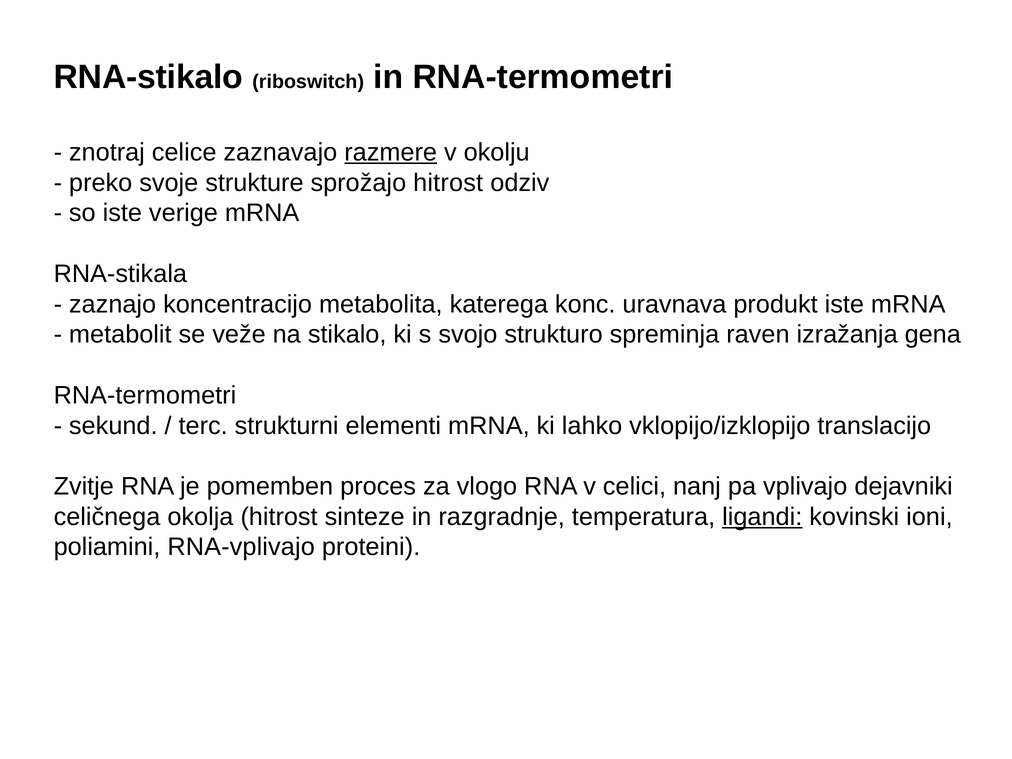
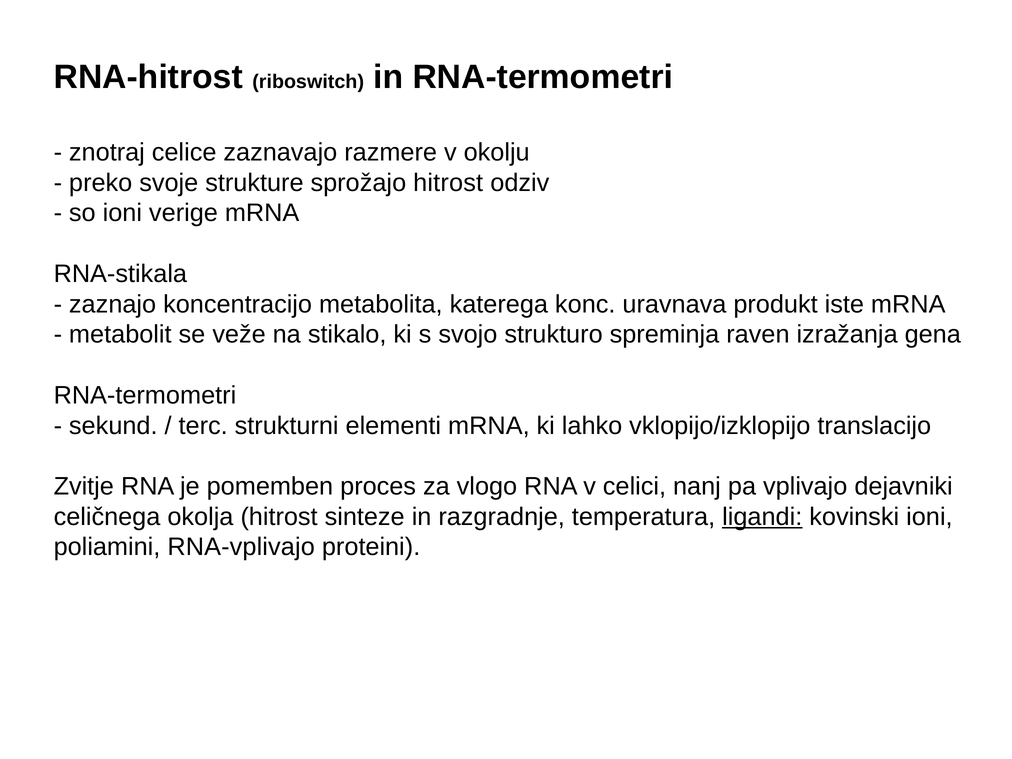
RNA-stikalo: RNA-stikalo -> RNA-hitrost (148, 77)
razmere underline: present -> none (391, 152)
so iste: iste -> ioni (122, 213)
